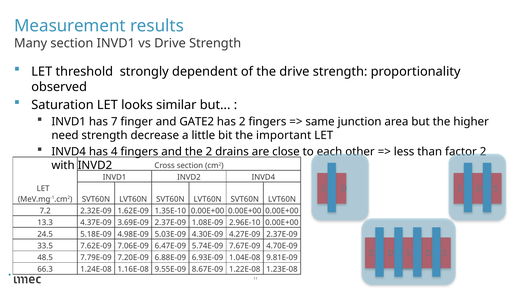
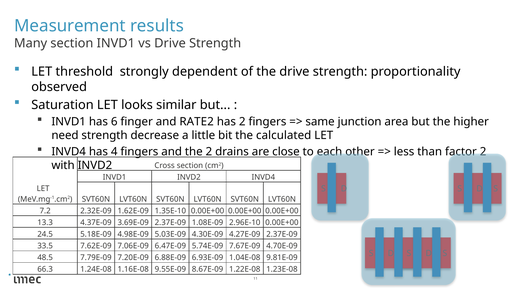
7: 7 -> 6 (114, 121)
GATE2: GATE2 -> RATE2 (197, 121)
important: important -> calculated (284, 135)
